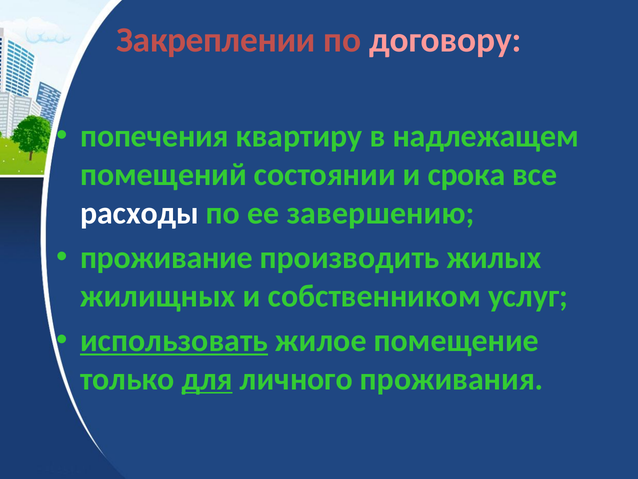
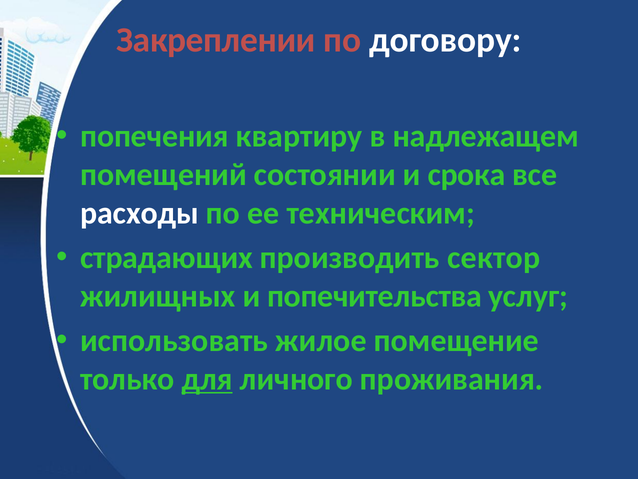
договору colour: pink -> white (445, 40)
завершению: завершению -> техническим (381, 213)
проживание: проживание -> страдающих (166, 257)
жилых: жилых -> сектор (494, 257)
собственником: собственником -> попечительства (374, 296)
использовать underline: present -> none (174, 340)
